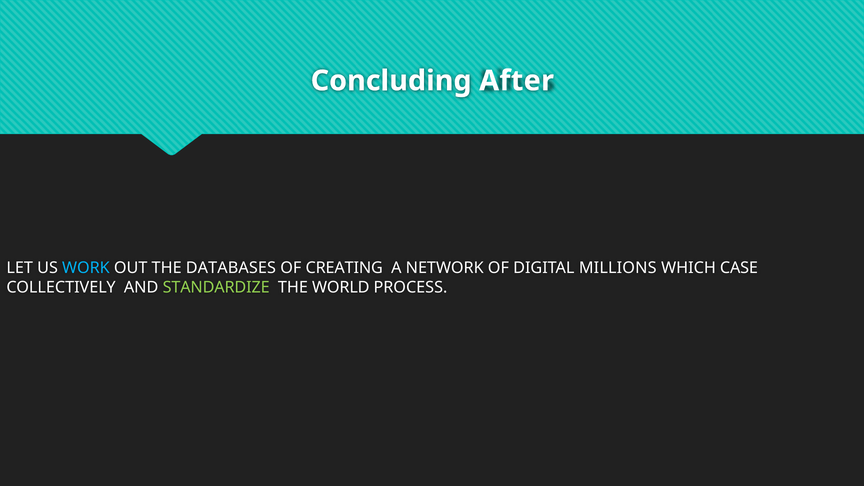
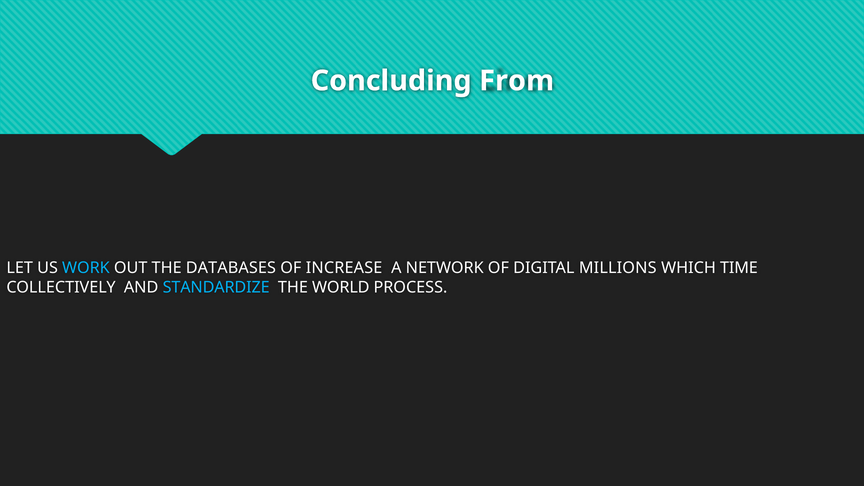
After: After -> From (517, 81)
CREATING: CREATING -> INCREASE (344, 268)
CASE: CASE -> TIME (739, 268)
STANDARDIZE colour: light green -> light blue (216, 287)
